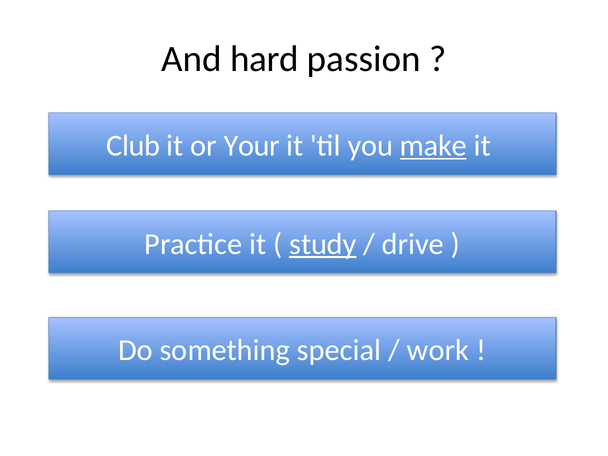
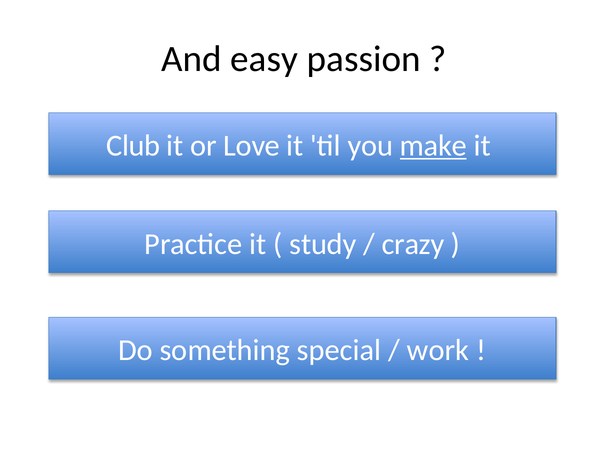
hard: hard -> easy (264, 59)
Your: Your -> Love (252, 146)
study underline: present -> none (323, 244)
drive: drive -> crazy (413, 244)
